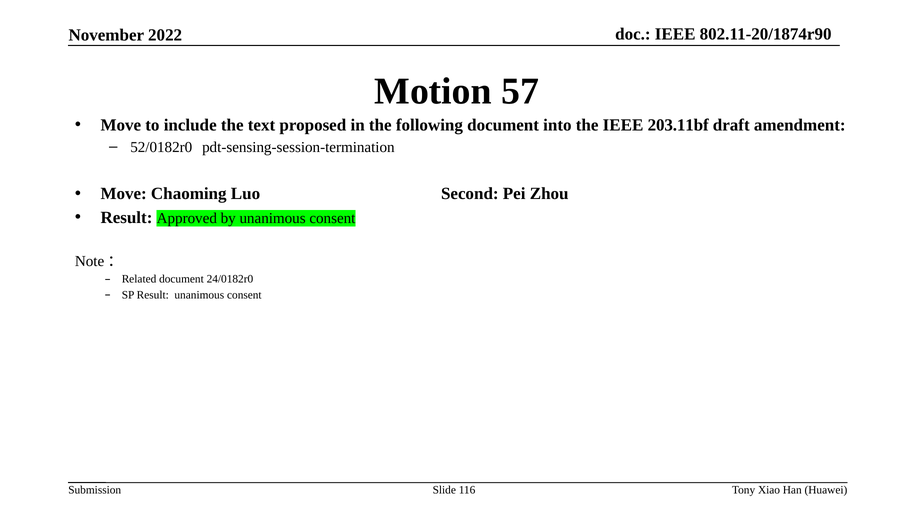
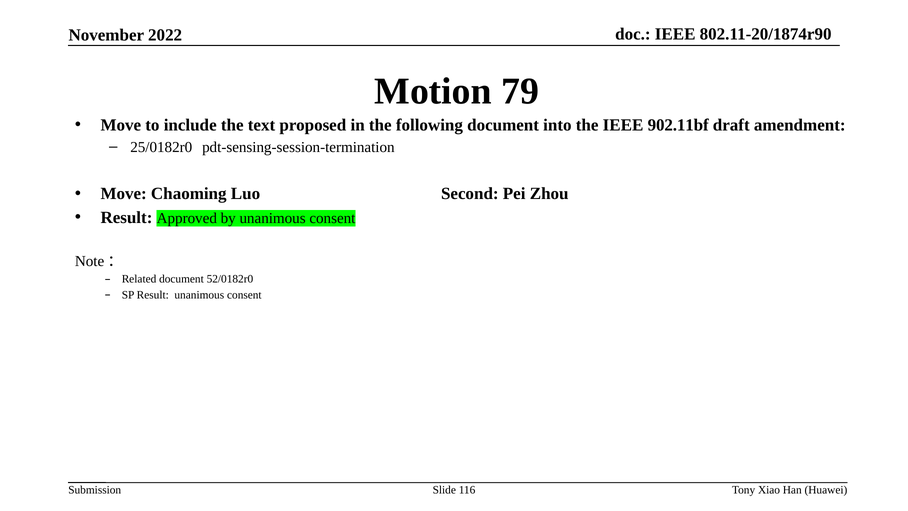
57: 57 -> 79 (520, 91)
203.11bf: 203.11bf -> 902.11bf (678, 125)
52/0182r0: 52/0182r0 -> 25/0182r0 (161, 147)
24/0182r0: 24/0182r0 -> 52/0182r0 (230, 279)
